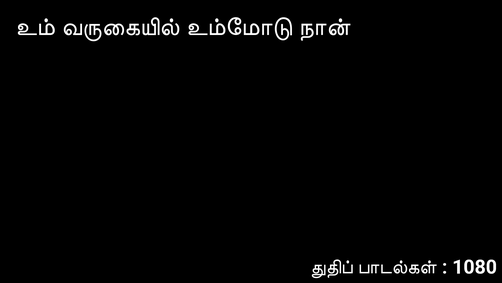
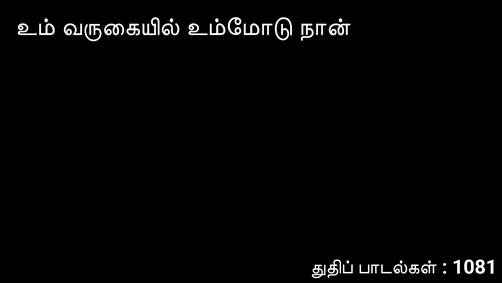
1080: 1080 -> 1081 (475, 267)
